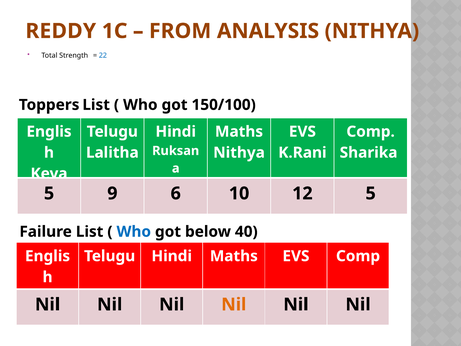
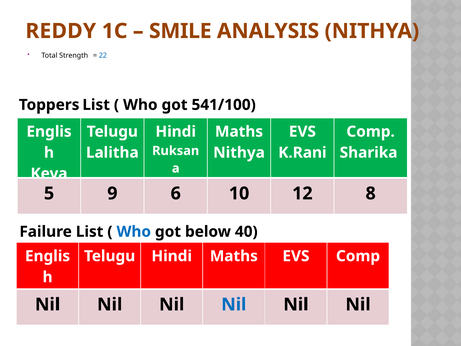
FROM: FROM -> SMILE (180, 31)
150/100: 150/100 -> 541/100 (224, 105)
12 5: 5 -> 8 (371, 193)
Nil colour: orange -> blue (234, 304)
